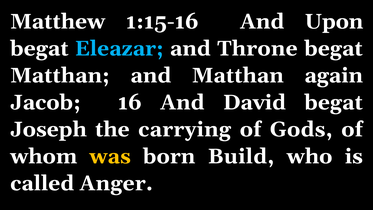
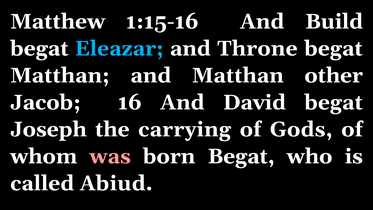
Upon: Upon -> Build (334, 22)
again: again -> other (334, 75)
was colour: yellow -> pink (110, 156)
born Build: Build -> Begat (241, 156)
Anger: Anger -> Abiud (116, 183)
